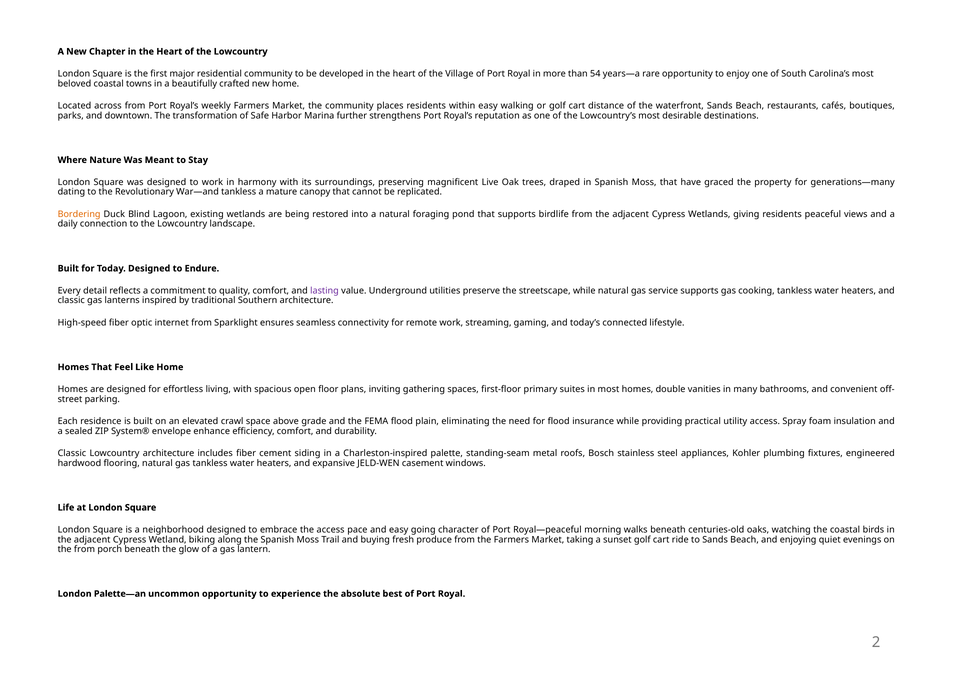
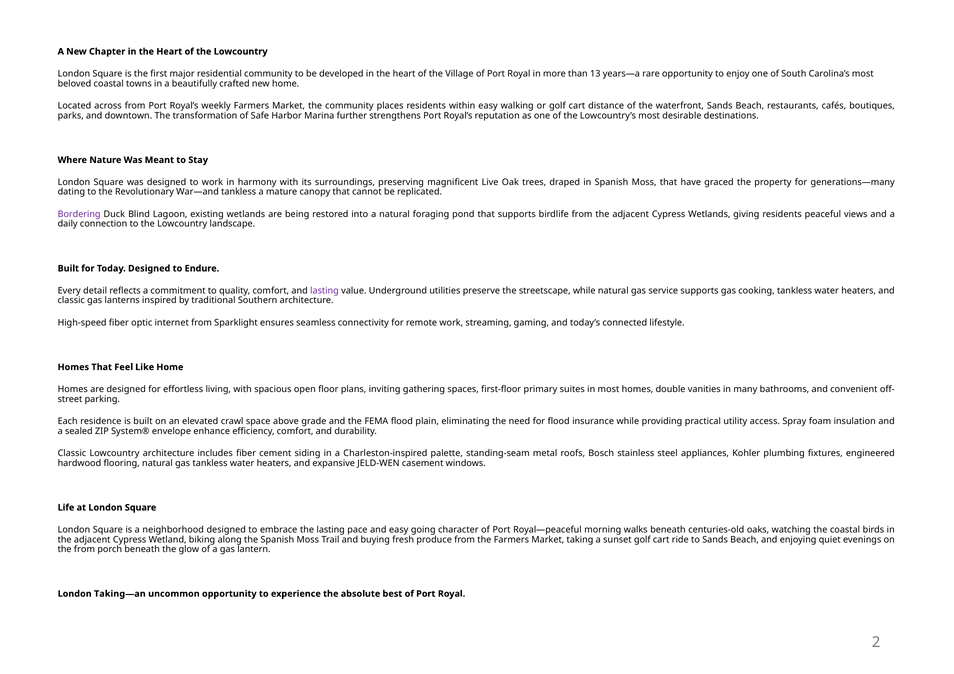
54: 54 -> 13 (595, 74)
Bordering colour: orange -> purple (79, 214)
the access: access -> lasting (331, 530)
Palette—an: Palette—an -> Taking—an (120, 594)
